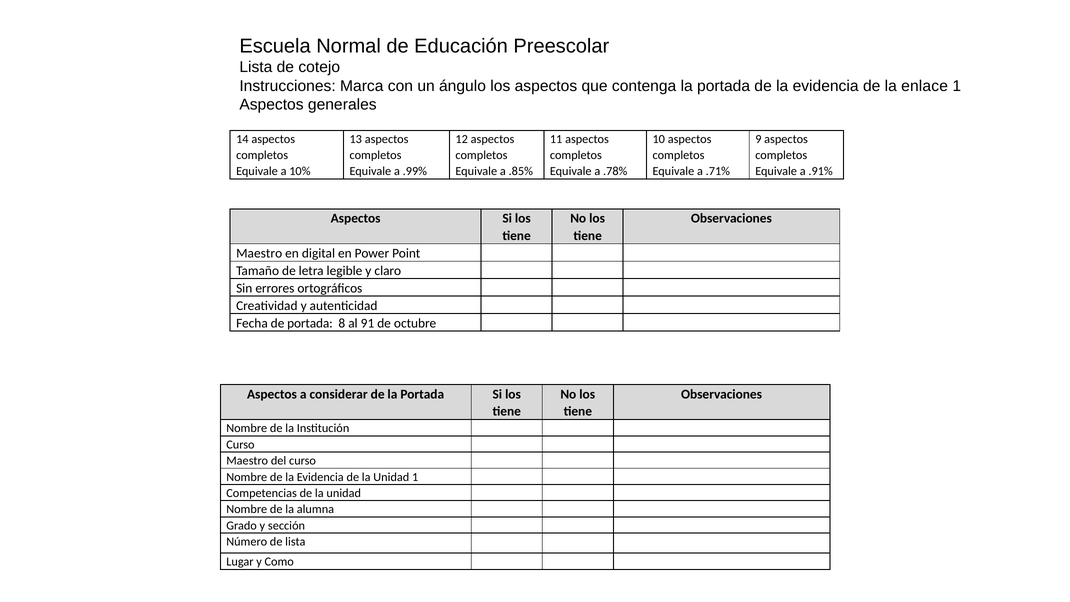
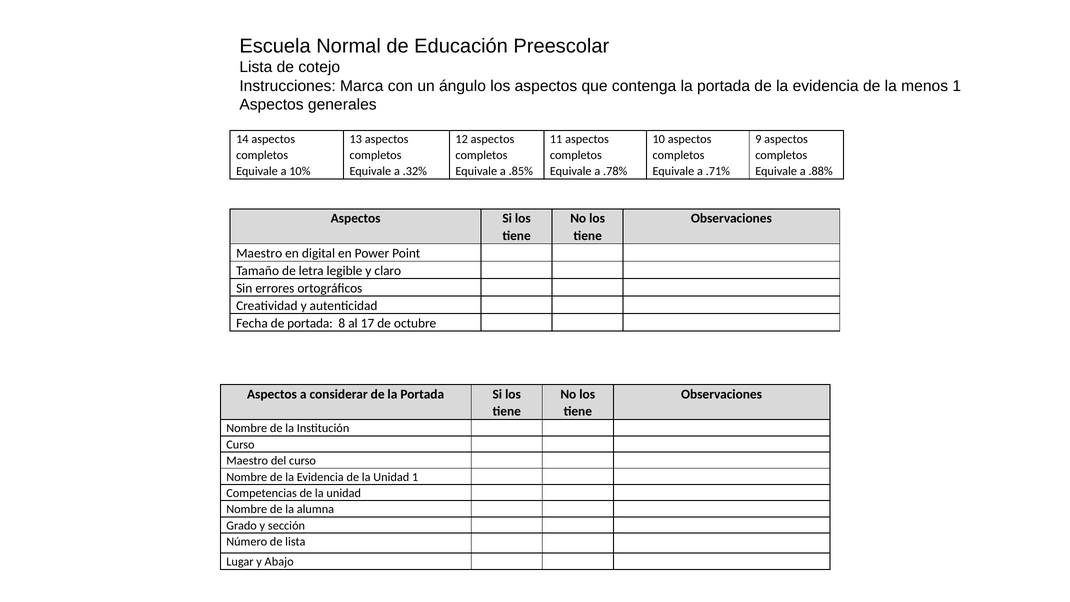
enlace: enlace -> menos (925, 86)
.99%: .99% -> .32% (415, 171)
.91%: .91% -> .88% (821, 171)
91: 91 -> 17 (368, 323)
Como: Como -> Abajo (279, 562)
